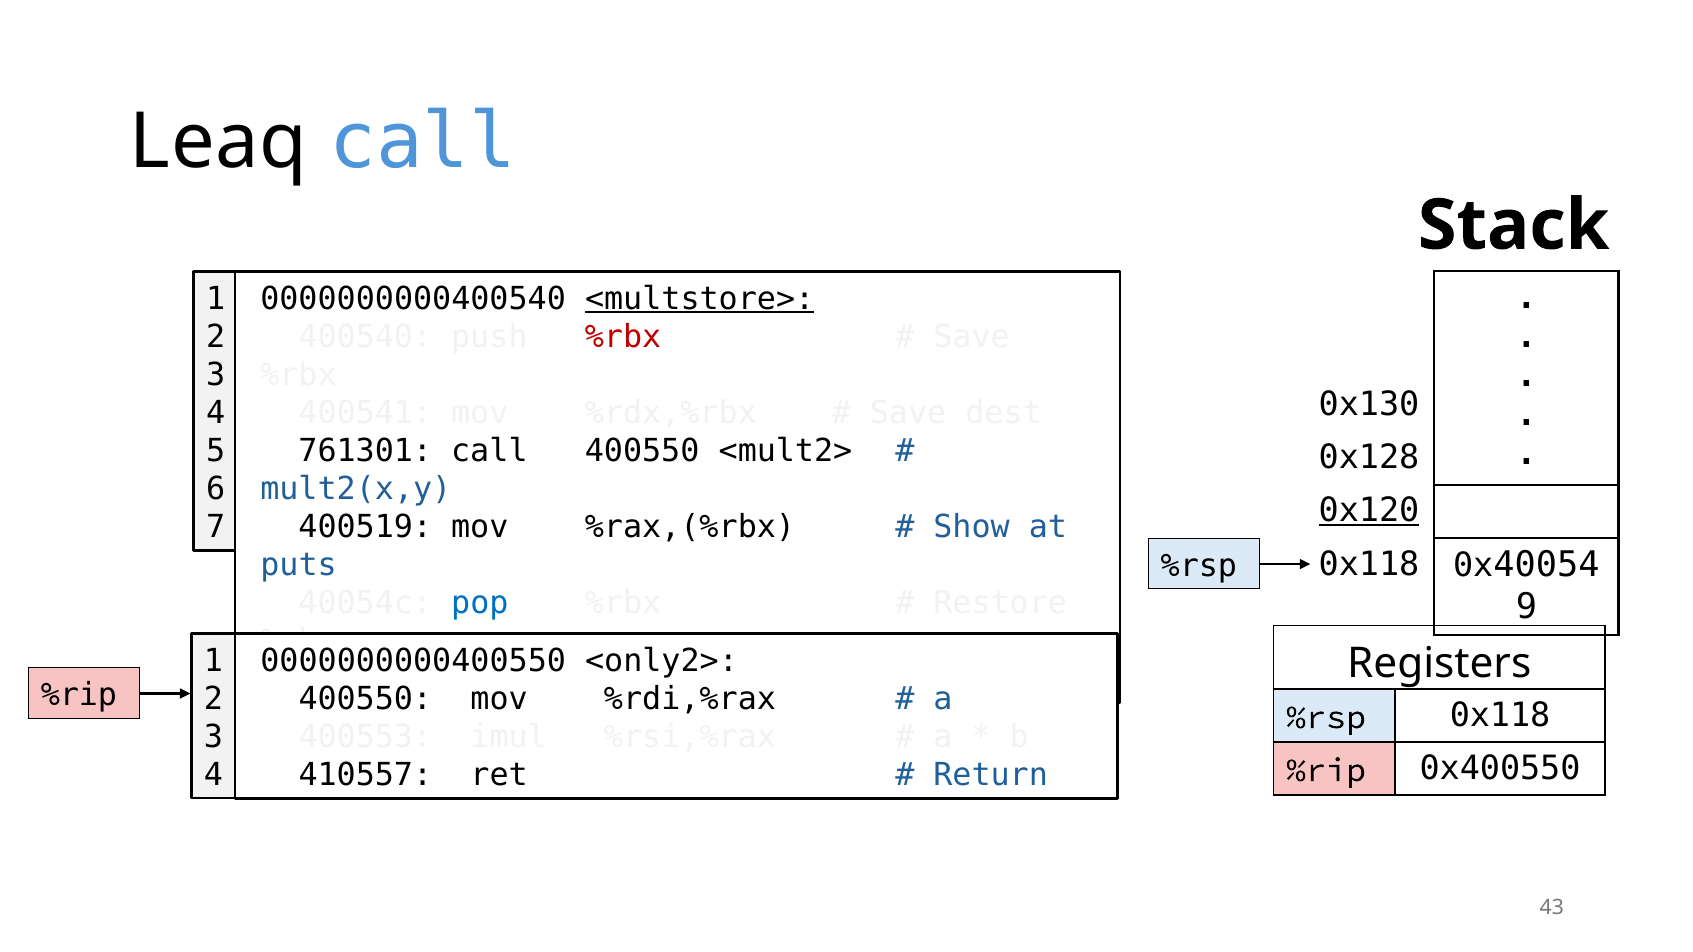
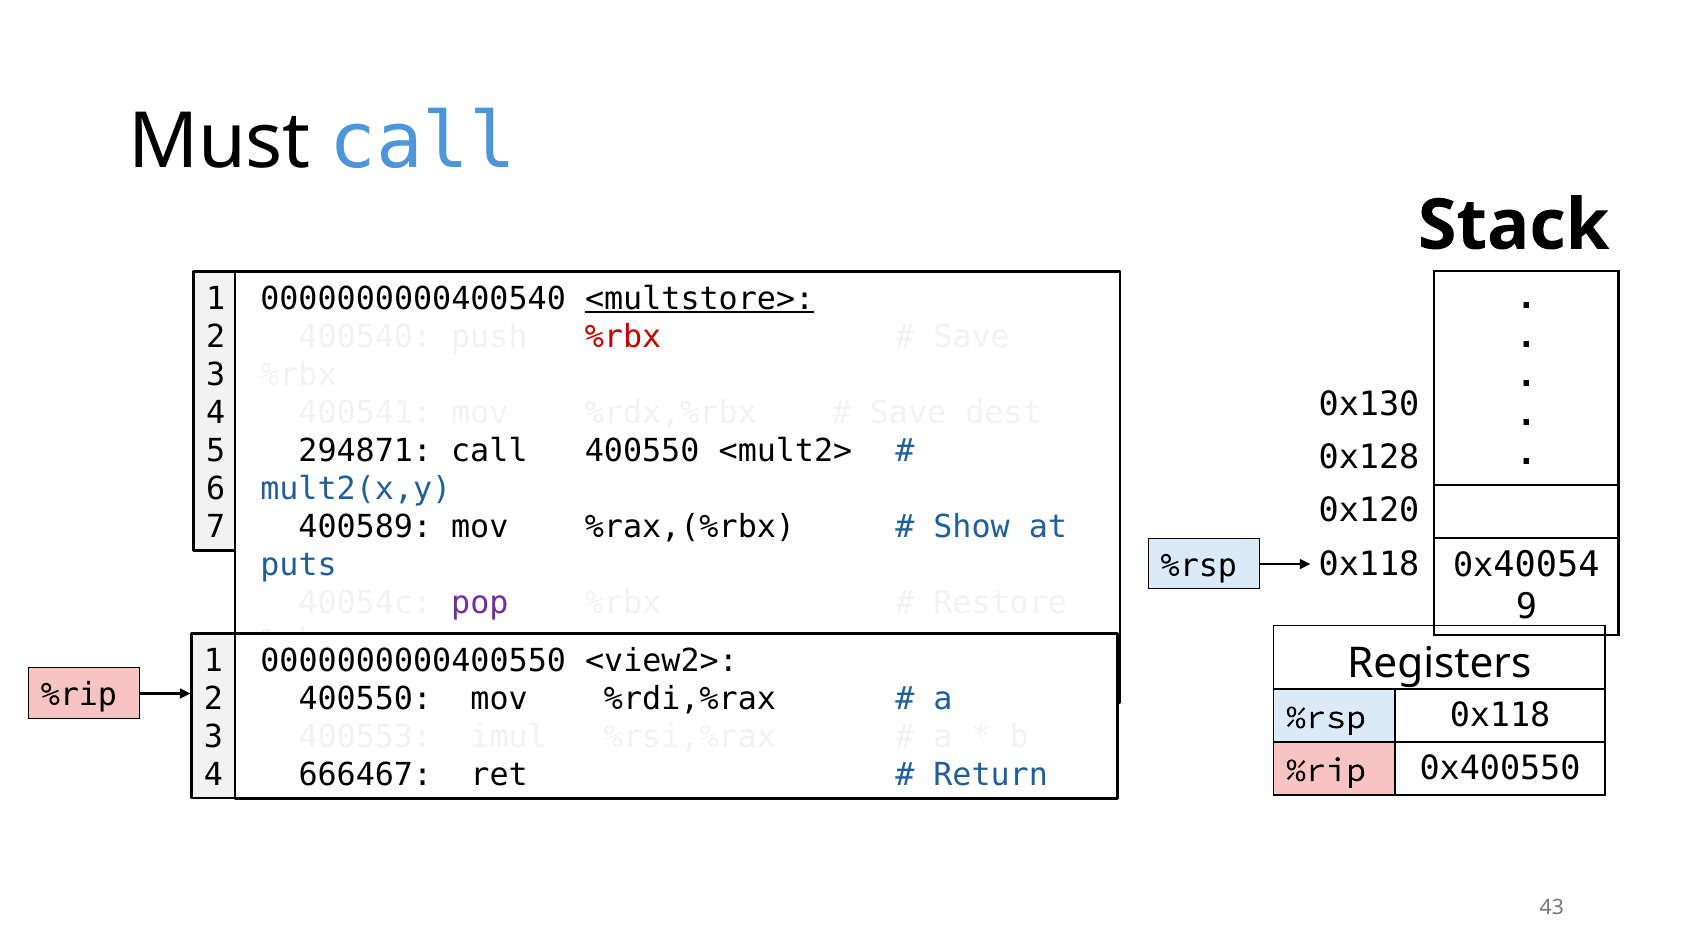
Leaq: Leaq -> Must (219, 142)
761301: 761301 -> 294871 (365, 451)
0x120 underline: present -> none (1369, 511)
400519: 400519 -> 400589 (365, 527)
pop colour: blue -> purple (480, 604)
<only2>: <only2> -> <view2> (661, 661)
410557: 410557 -> 666467 (365, 776)
